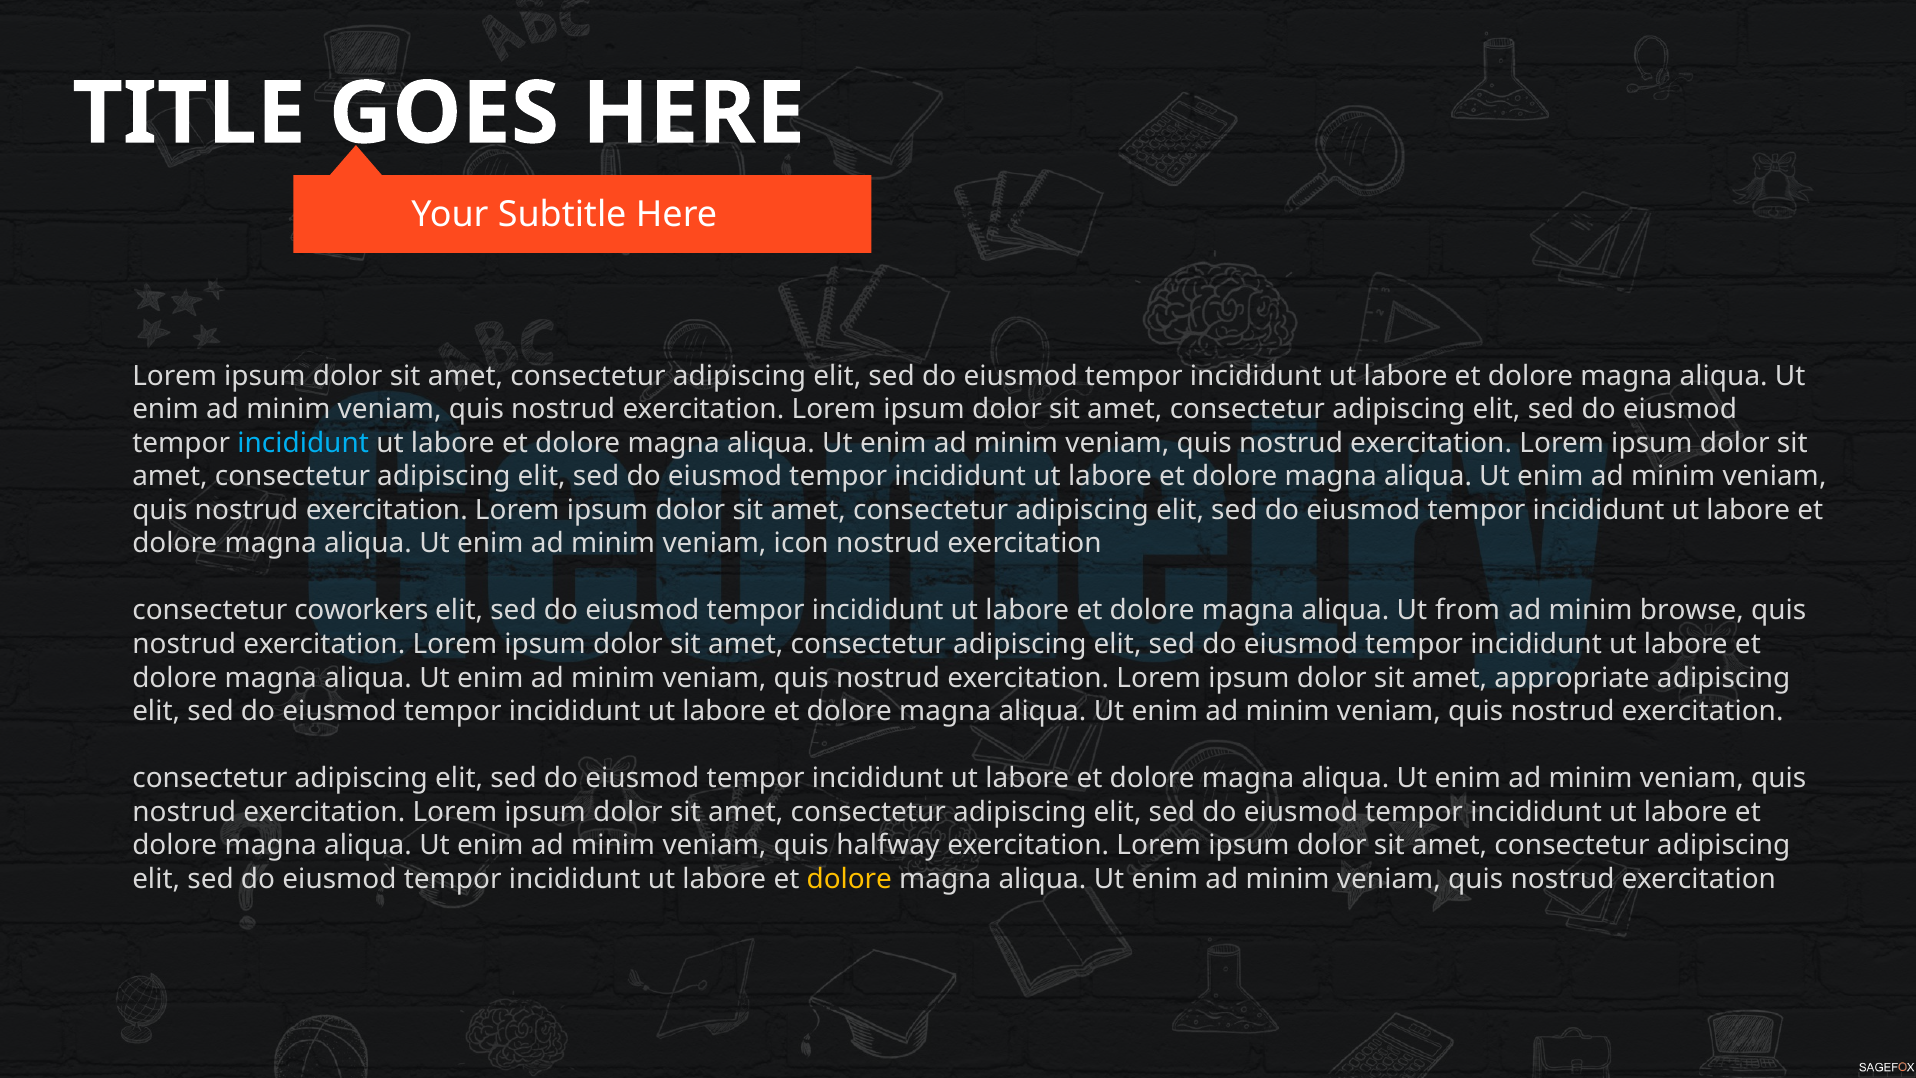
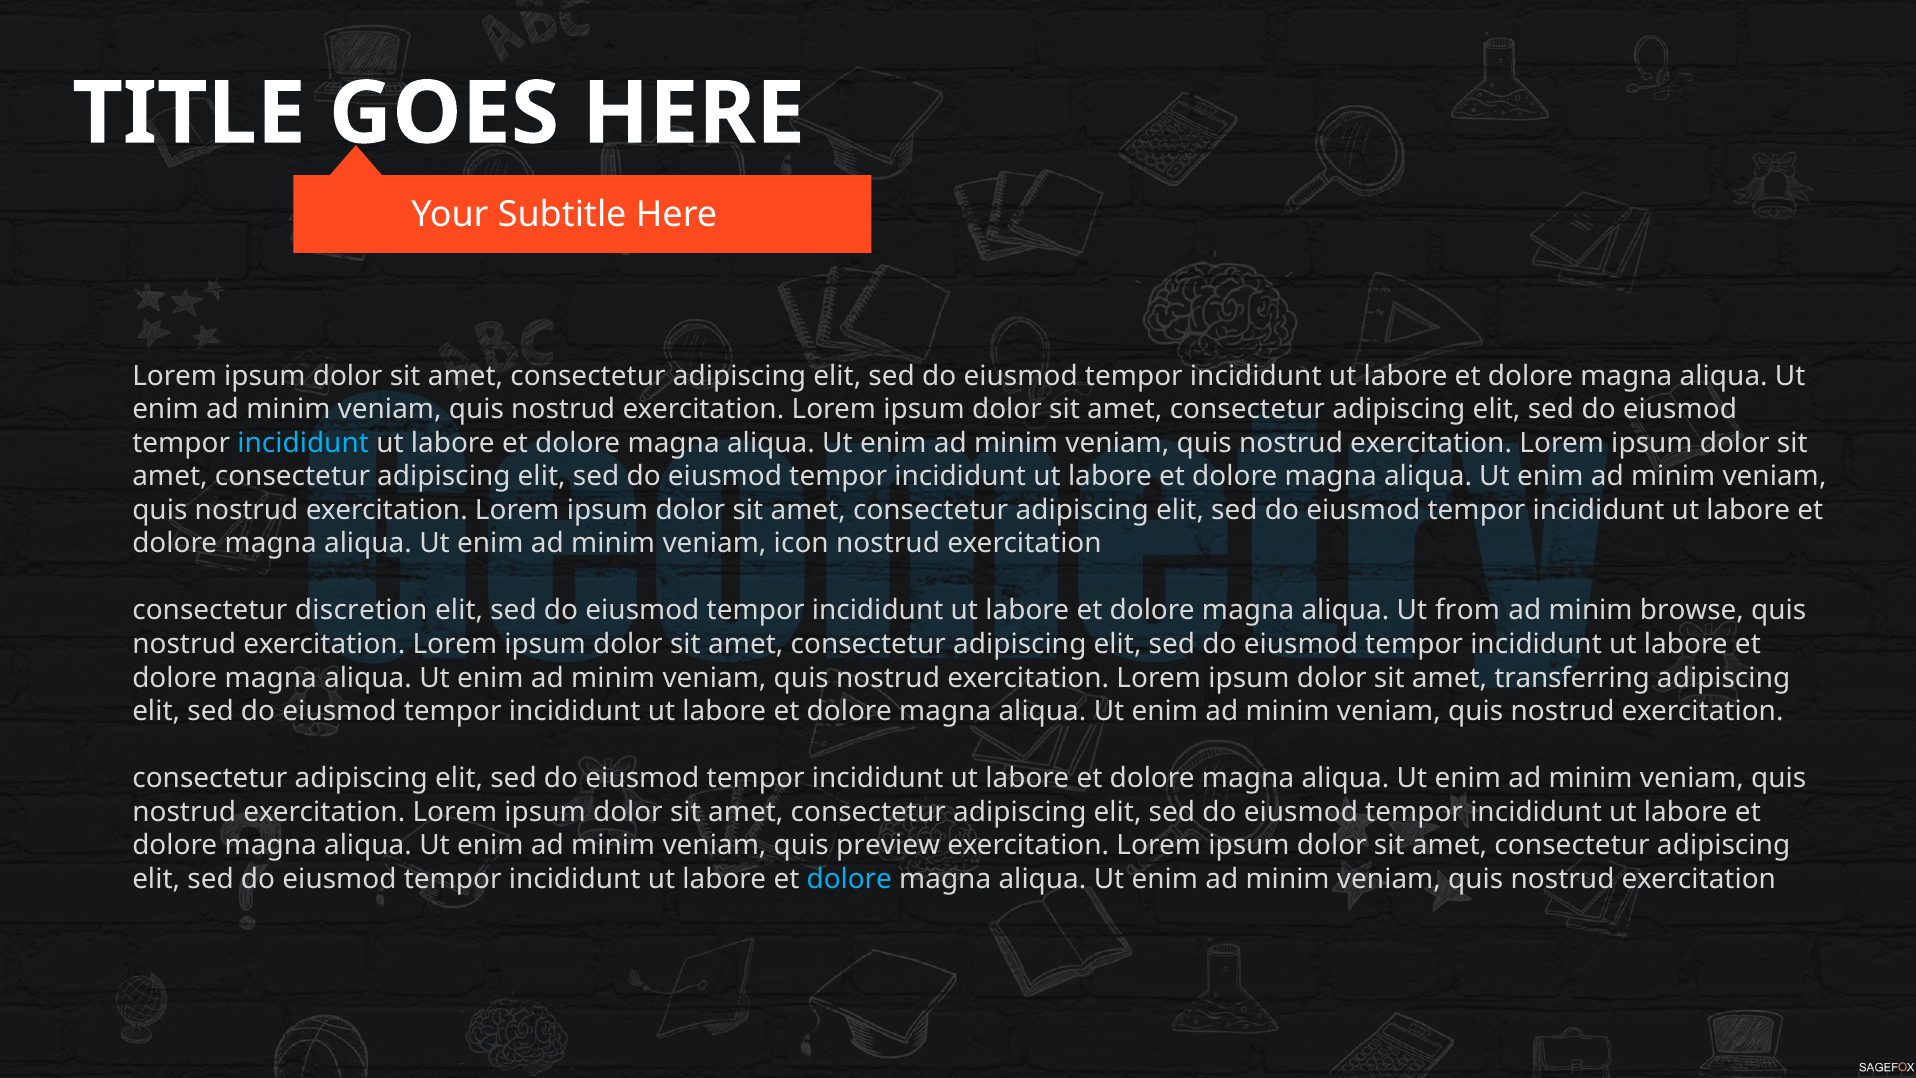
coworkers: coworkers -> discretion (361, 611)
appropriate: appropriate -> transferring (1572, 678)
halfway: halfway -> preview (888, 845)
dolore colour: yellow -> light blue (849, 879)
